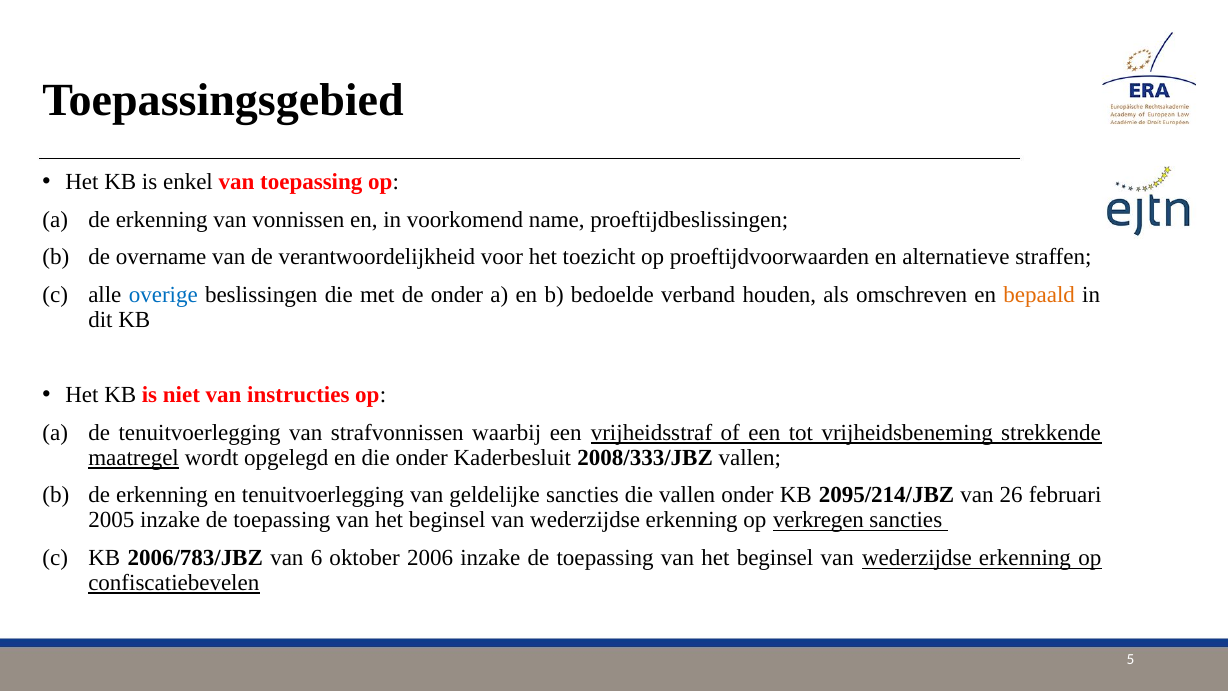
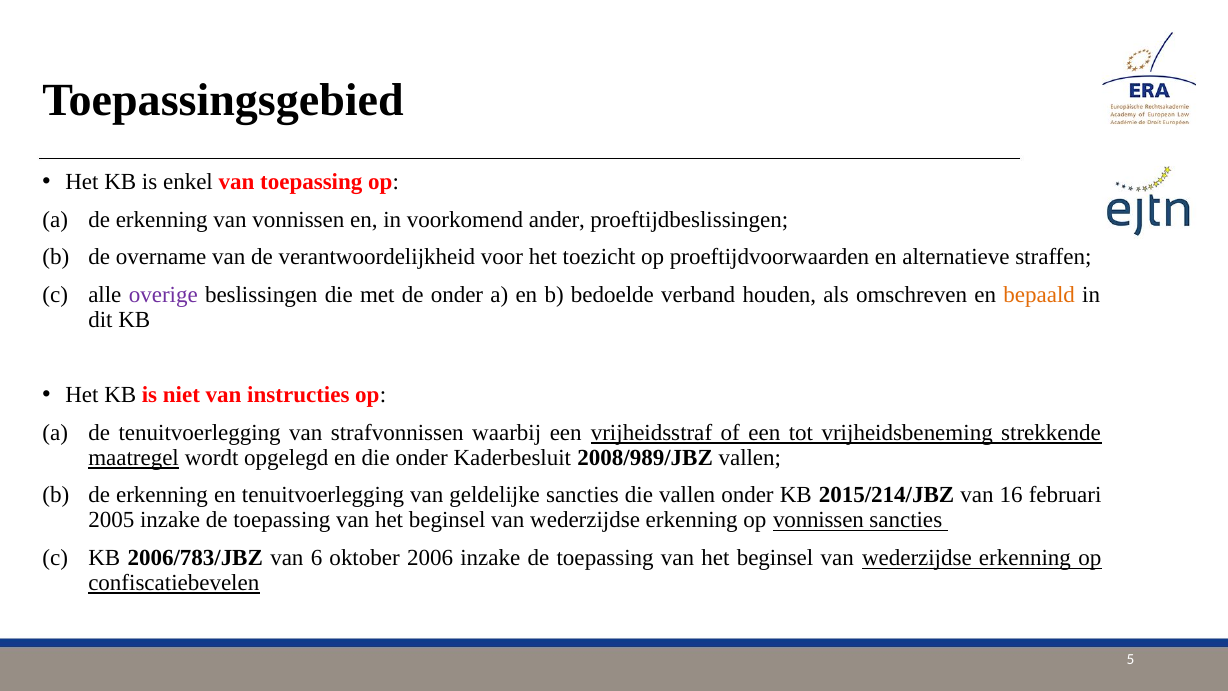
name: name -> ander (557, 219)
overige colour: blue -> purple (163, 295)
2008/333/JBZ: 2008/333/JBZ -> 2008/989/JBZ (645, 458)
2095/214/JBZ: 2095/214/JBZ -> 2015/214/JBZ (887, 495)
26: 26 -> 16 (1011, 495)
op verkregen: verkregen -> vonnissen (818, 520)
